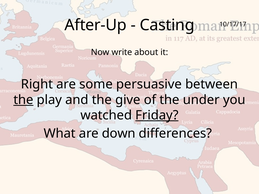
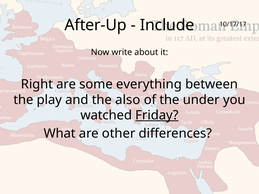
Casting: Casting -> Include (167, 25)
persuasive: persuasive -> everything (149, 84)
the underline: present -> none (23, 100)
give: give -> also (128, 100)
down: down -> other (119, 134)
